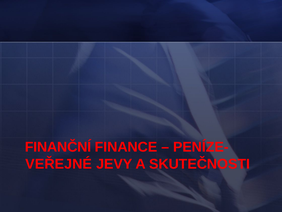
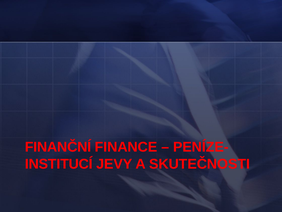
VEŘEJNÉ: VEŘEJNÉ -> INSTITUCÍ (59, 164)
